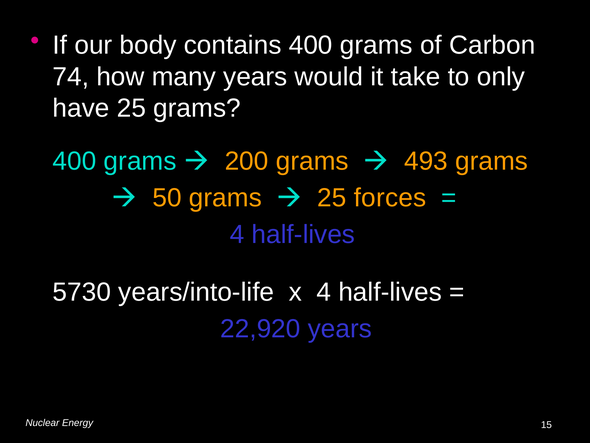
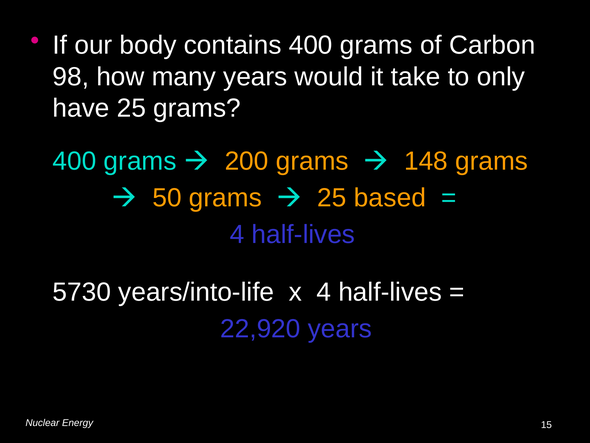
74: 74 -> 98 (71, 77)
493: 493 -> 148 (426, 161)
forces: forces -> based (390, 198)
